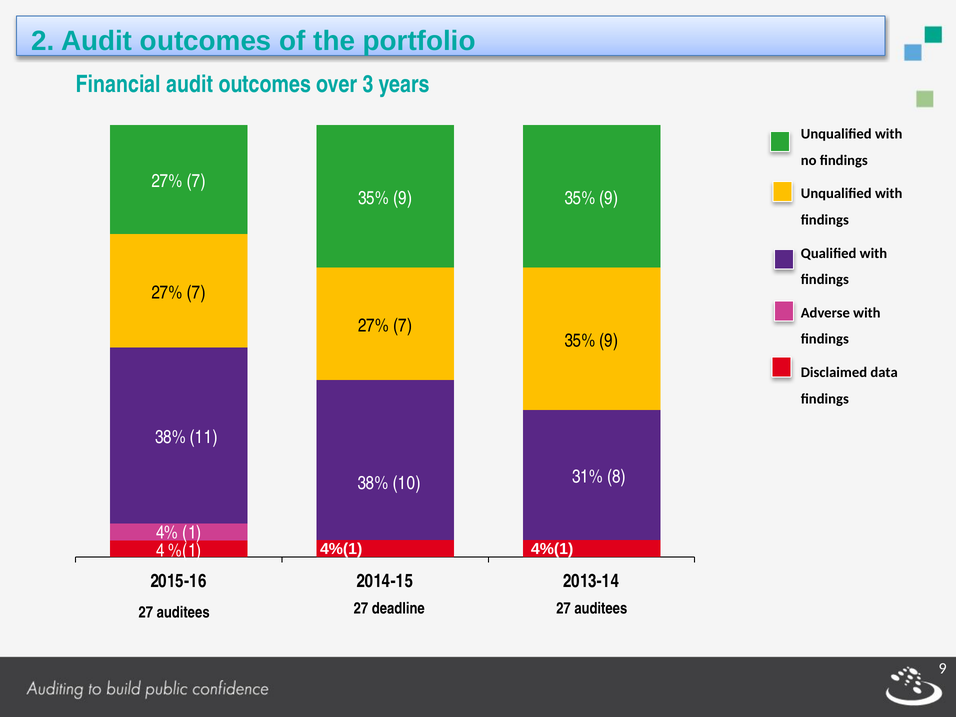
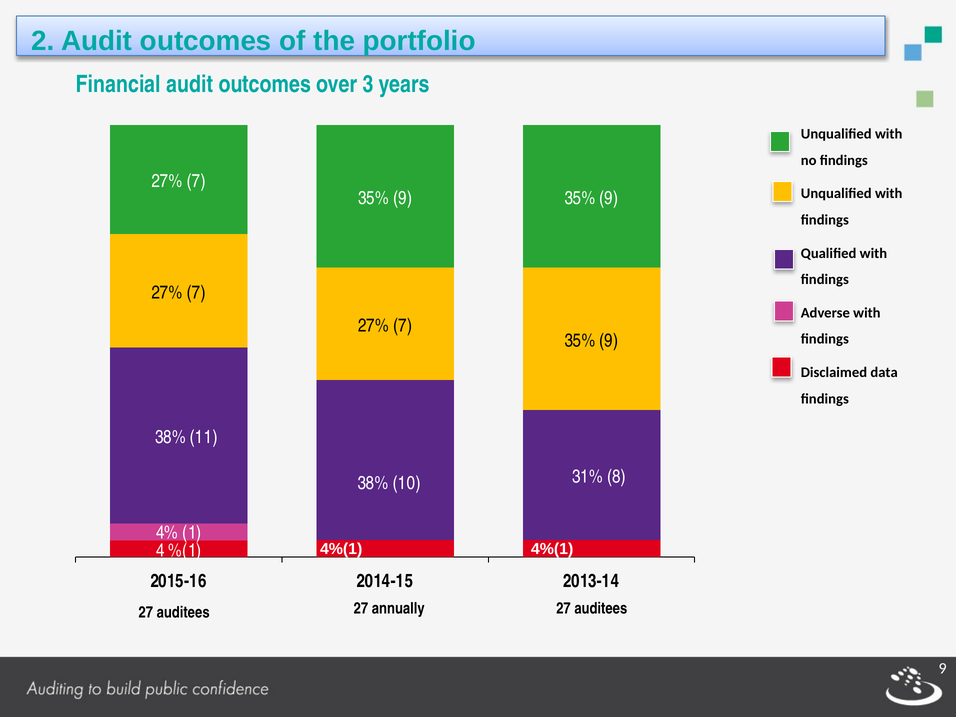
deadline: deadline -> annually (398, 608)
